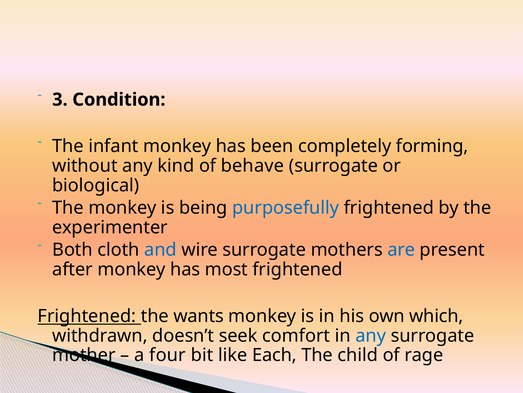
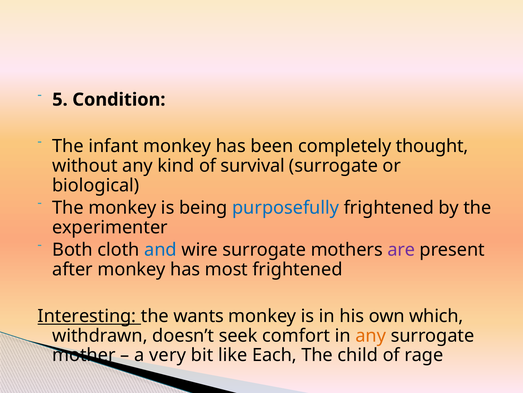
3: 3 -> 5 (60, 99)
forming: forming -> thought (432, 146)
behave: behave -> survival (253, 166)
are colour: blue -> purple (401, 249)
Frightened: Frightened -> Interesting (87, 315)
any colour: blue -> orange (371, 335)
four: four -> very (168, 355)
